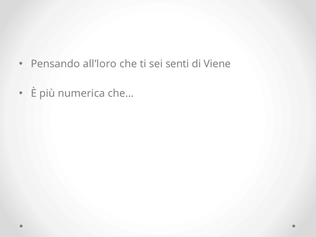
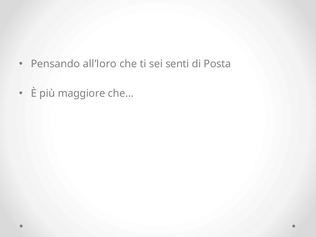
Viene: Viene -> Posta (217, 64)
numerica: numerica -> maggiore (82, 93)
